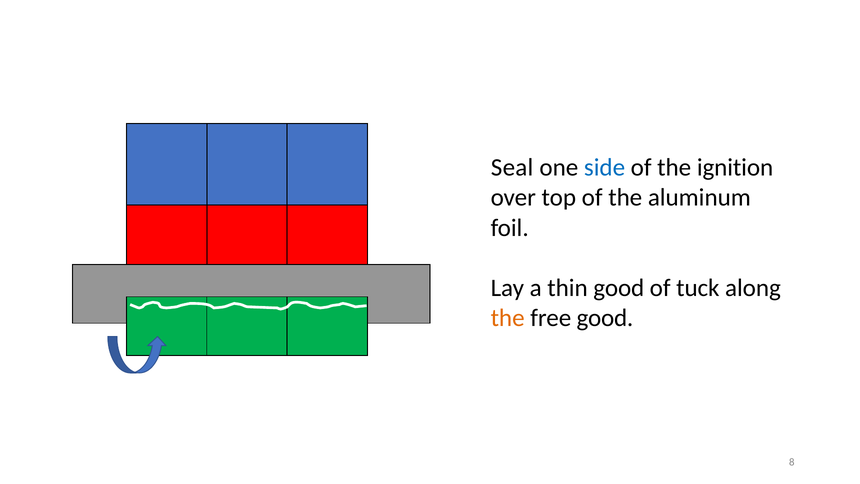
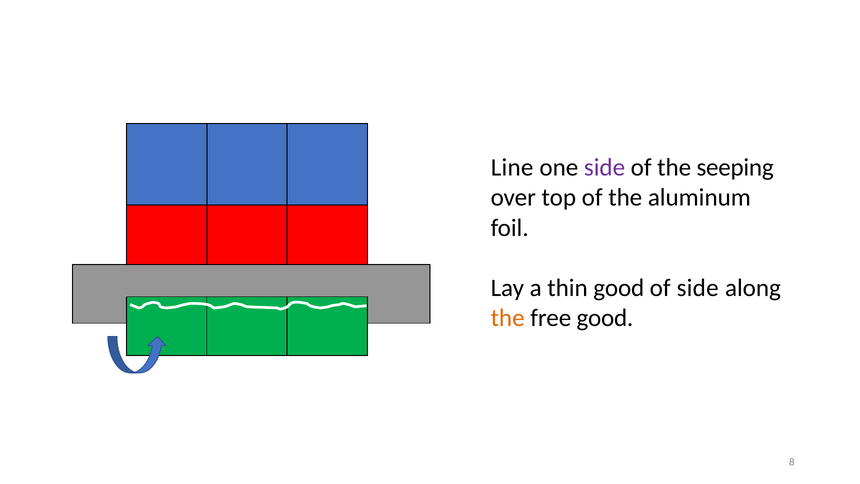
Seal: Seal -> Line (512, 167)
side colour: blue -> purple (605, 167)
ignition: ignition -> seeping (735, 167)
of tuck: tuck -> side (698, 288)
